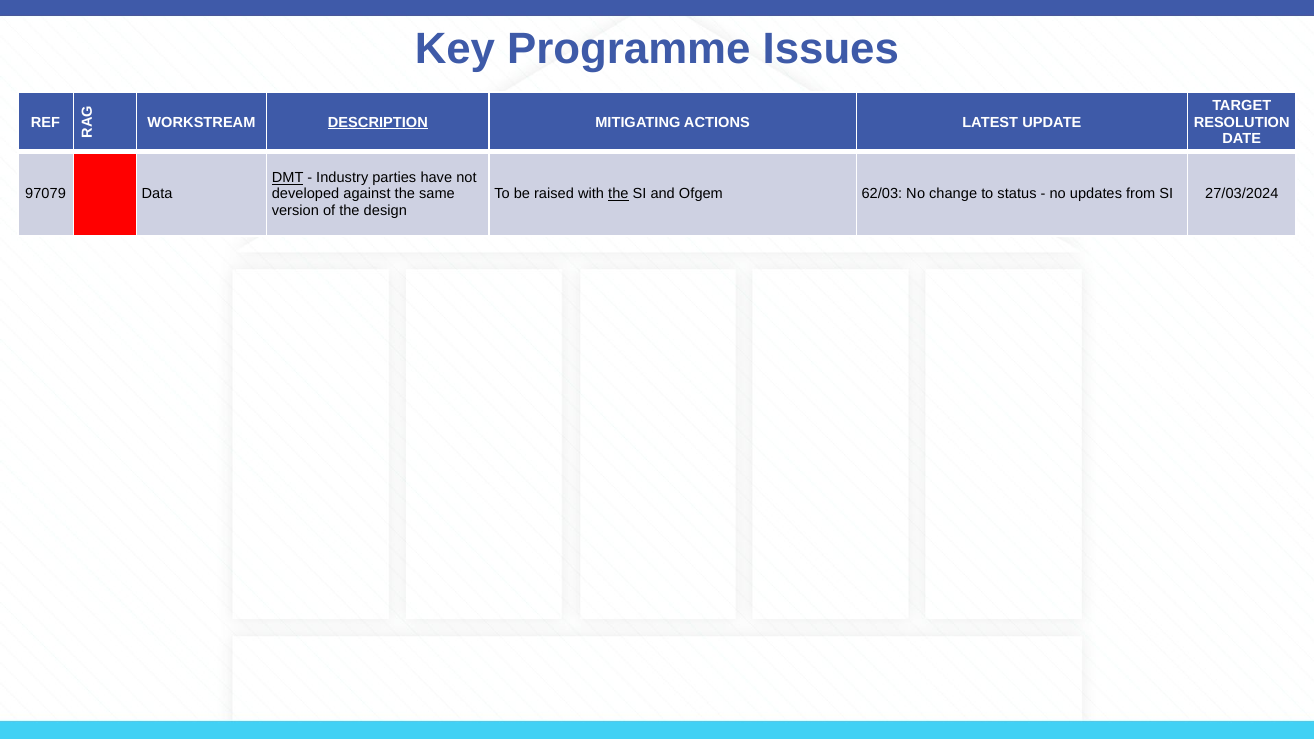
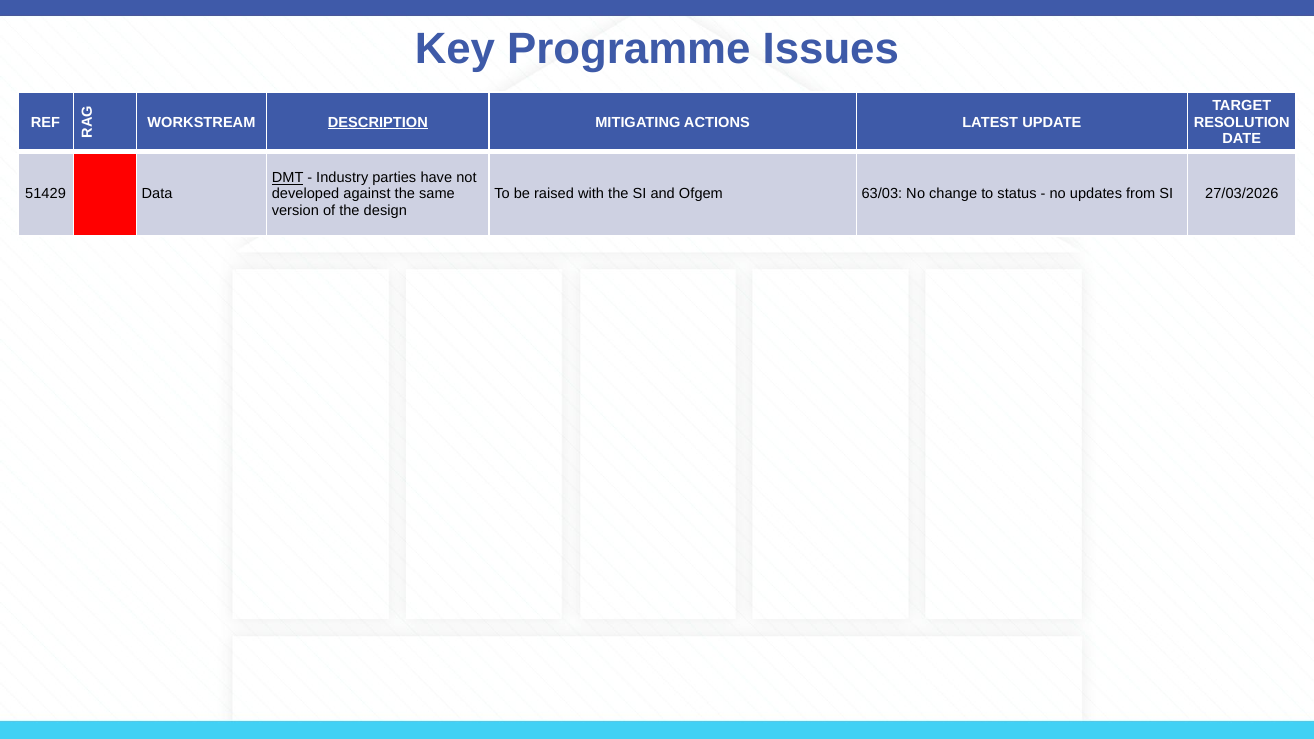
97079: 97079 -> 51429 (46, 194)
the underline: present -> none (618, 194)
62/03: 62/03 -> 63/03 (882, 194)
27/03/2024: 27/03/2024 -> 27/03/2026 (1242, 194)
